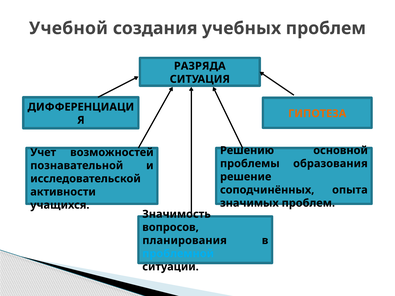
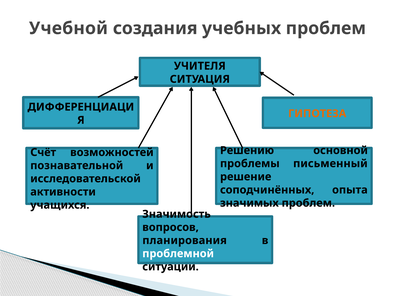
РАЗРЯДА: РАЗРЯДА -> УЧИТЕЛЯ (200, 66)
Учет: Учет -> Счёт (43, 152)
образования: образования -> письменный (330, 164)
проблемной colour: light blue -> white (178, 254)
